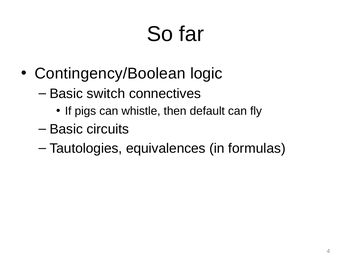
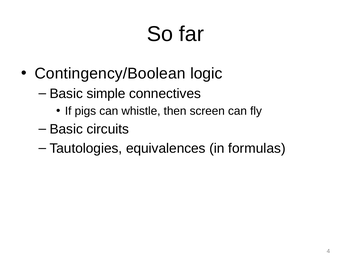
switch: switch -> simple (106, 94)
default: default -> screen (207, 111)
